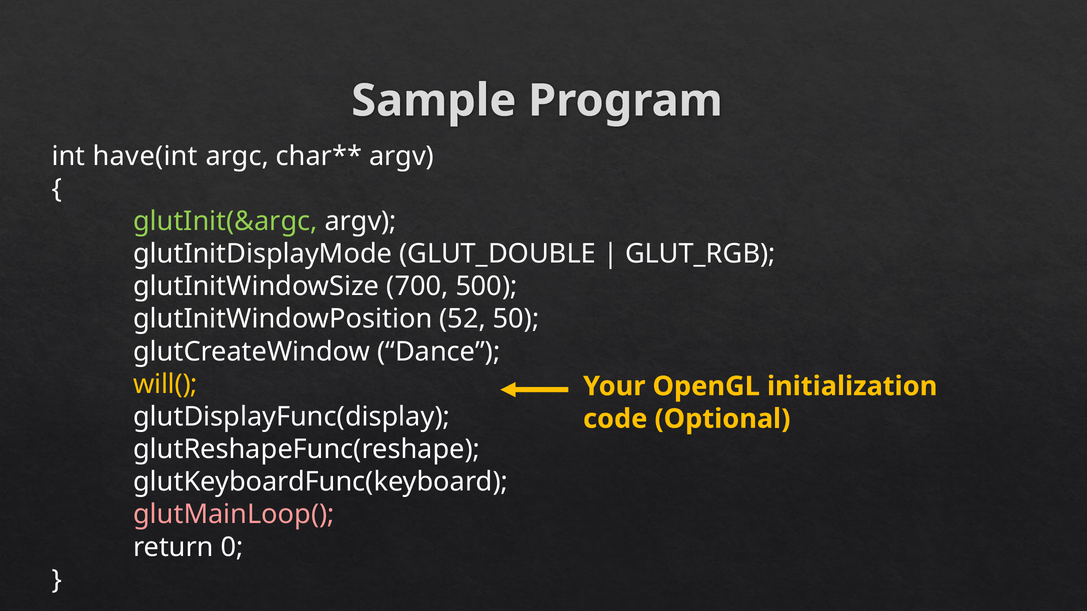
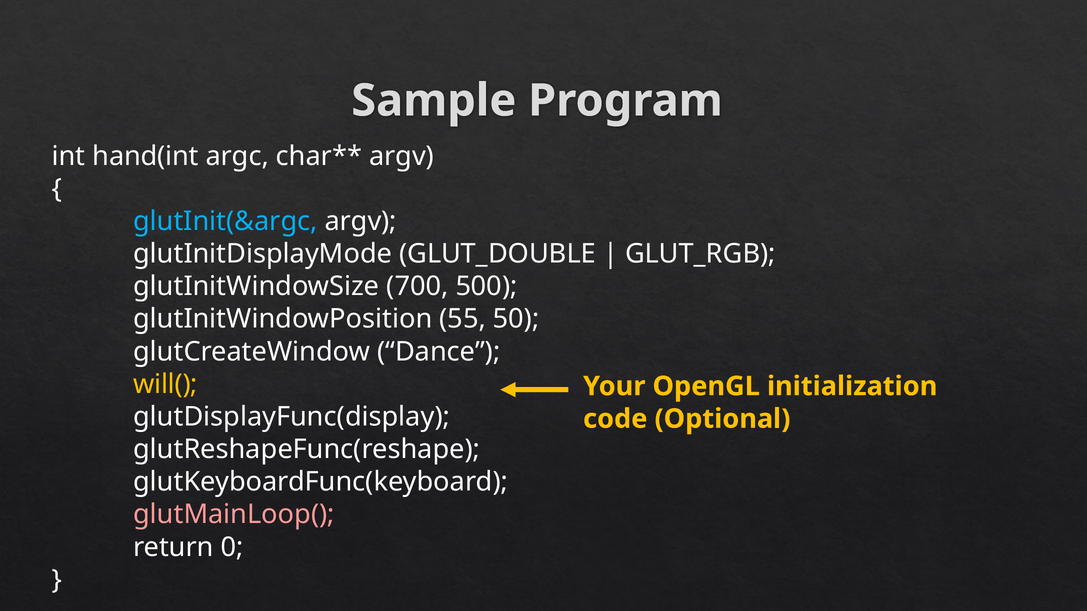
have(int: have(int -> hand(int (146, 156)
glutInit(&argc colour: light green -> light blue (225, 221)
52: 52 -> 55 (463, 319)
